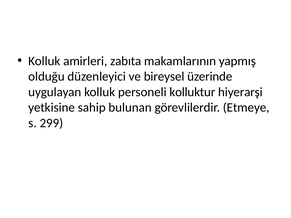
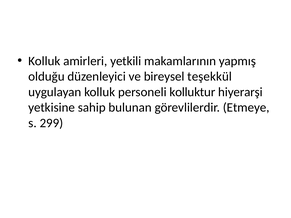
zabıta: zabıta -> yetkili (126, 61)
üzerinde: üzerinde -> teşekkül (210, 77)
